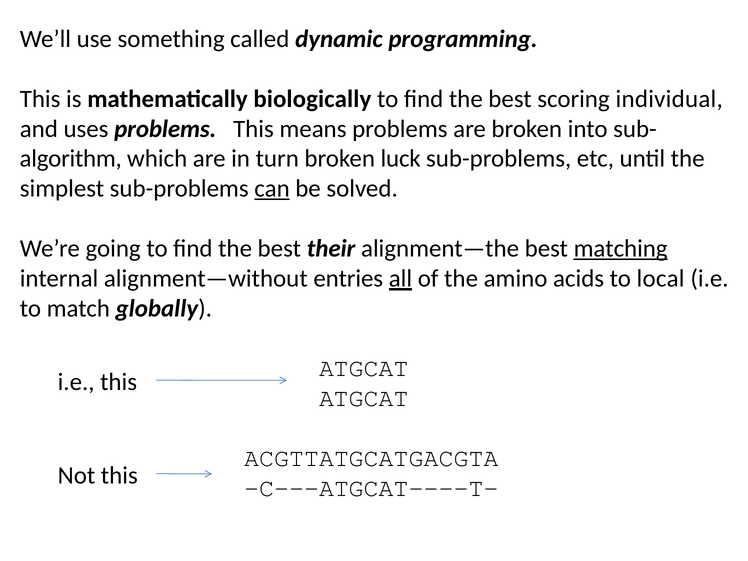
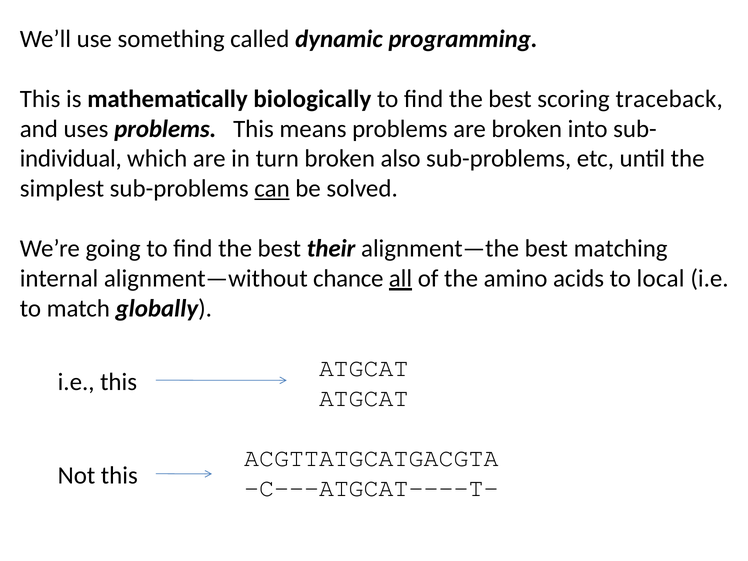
individual: individual -> traceback (669, 99)
algorithm: algorithm -> individual (71, 159)
luck: luck -> also (401, 159)
matching underline: present -> none (621, 249)
entries: entries -> chance (348, 278)
